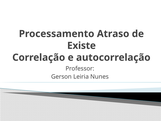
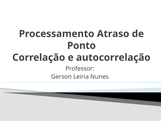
Existe: Existe -> Ponto (81, 46)
